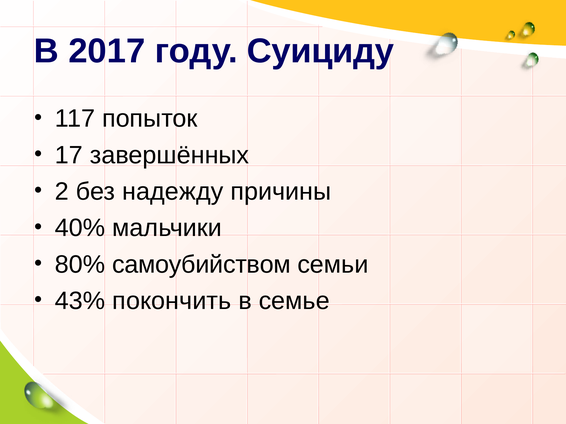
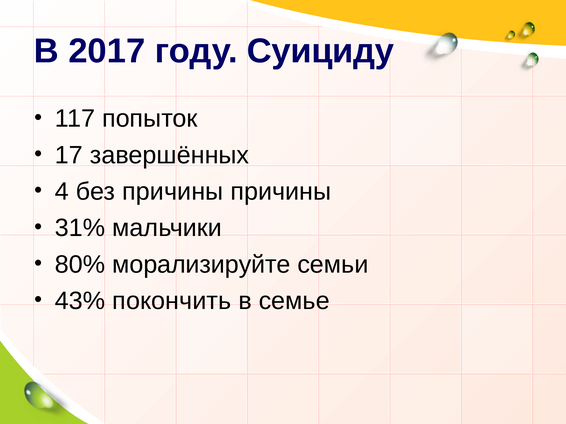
2: 2 -> 4 (62, 192)
без надежду: надежду -> причины (173, 192)
40%: 40% -> 31% (80, 228)
самоубийством: самоубийством -> морализируйте (201, 265)
